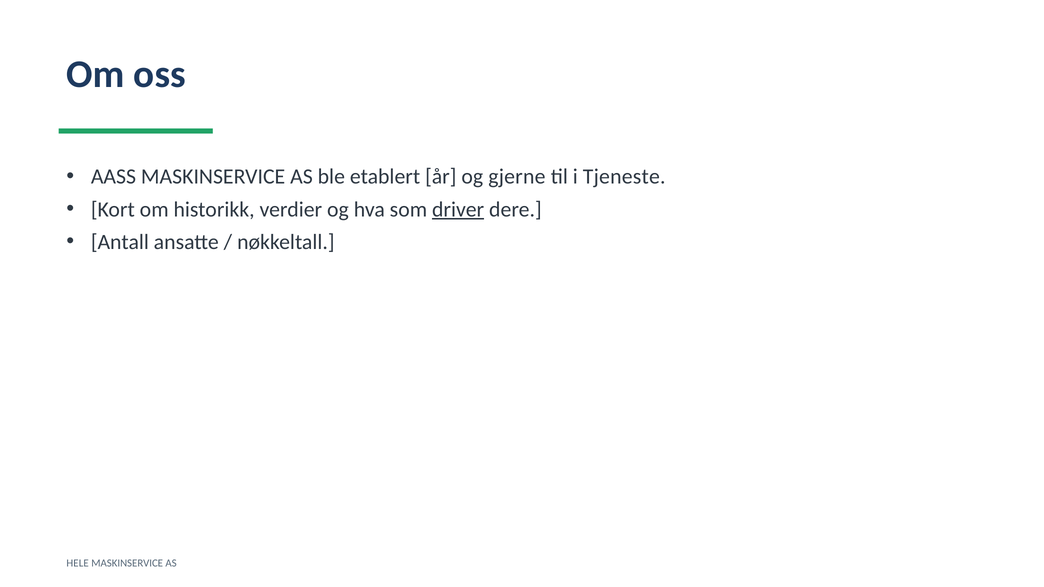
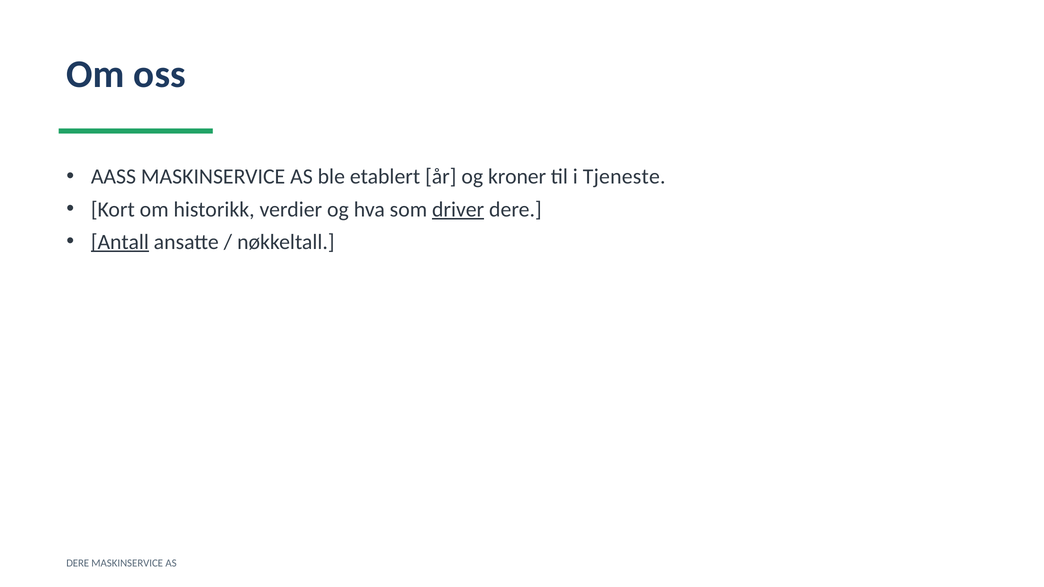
gjerne: gjerne -> kroner (517, 177)
Antall underline: none -> present (120, 242)
HELE: HELE -> DERE (78, 563)
